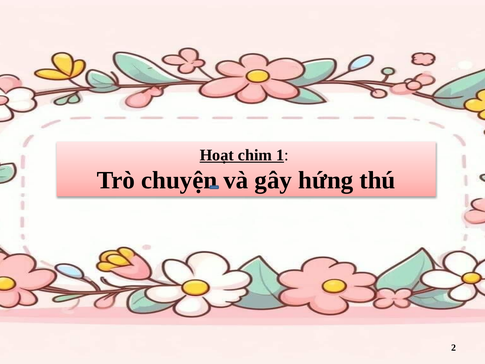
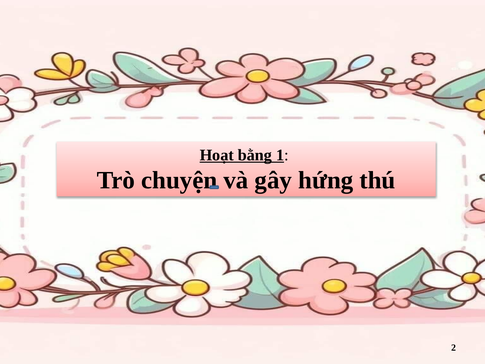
chim: chim -> bằng (255, 155)
